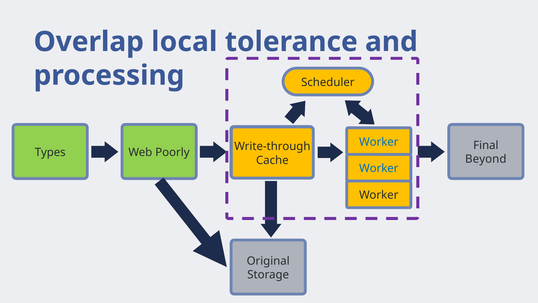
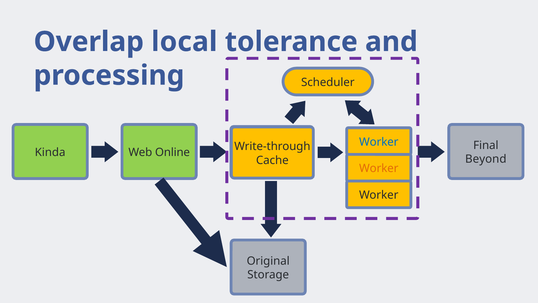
Types: Types -> Kinda (50, 152)
Poorly: Poorly -> Online (173, 152)
Worker colour: blue -> orange (379, 168)
